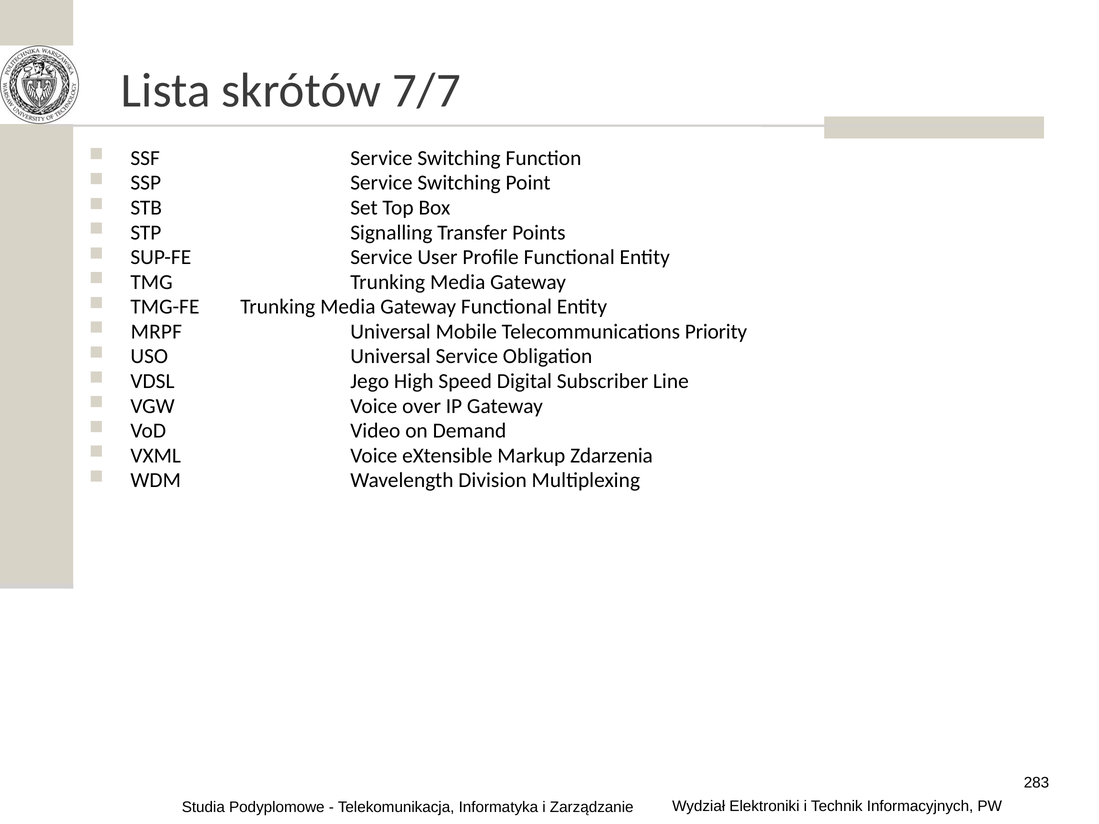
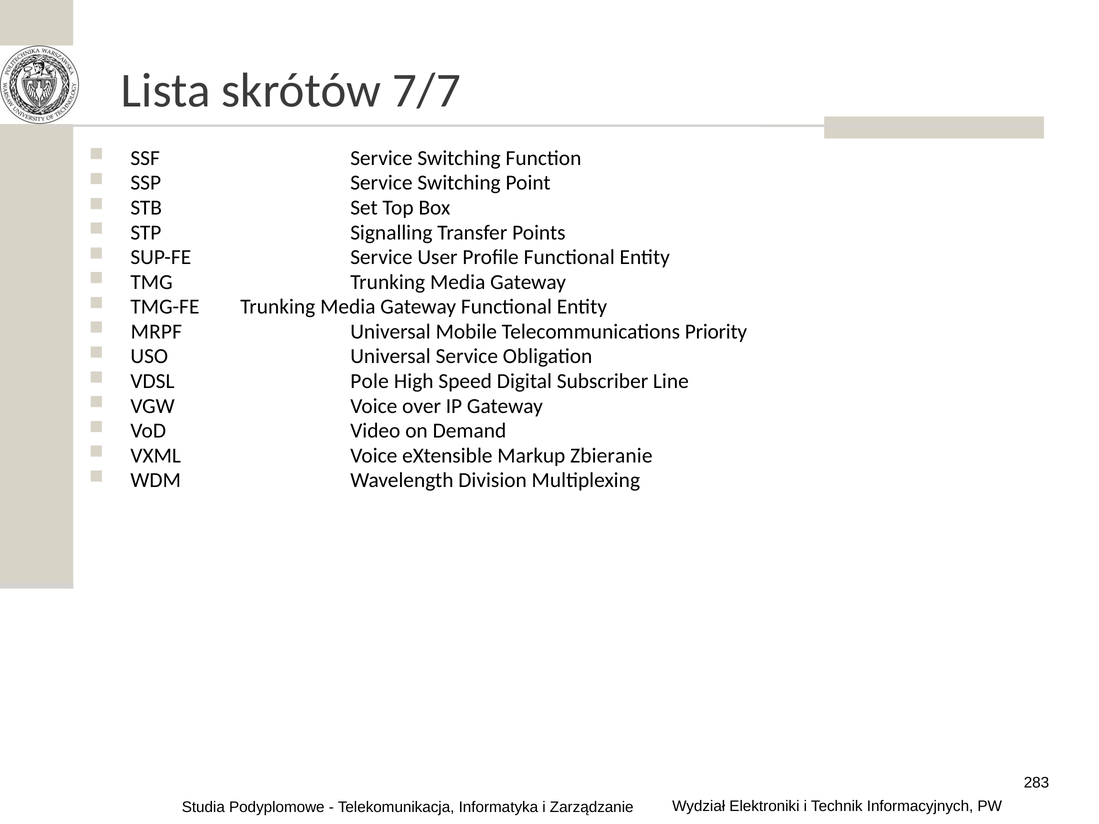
Jego: Jego -> Pole (370, 381)
Zdarzenia: Zdarzenia -> Zbieranie (611, 456)
